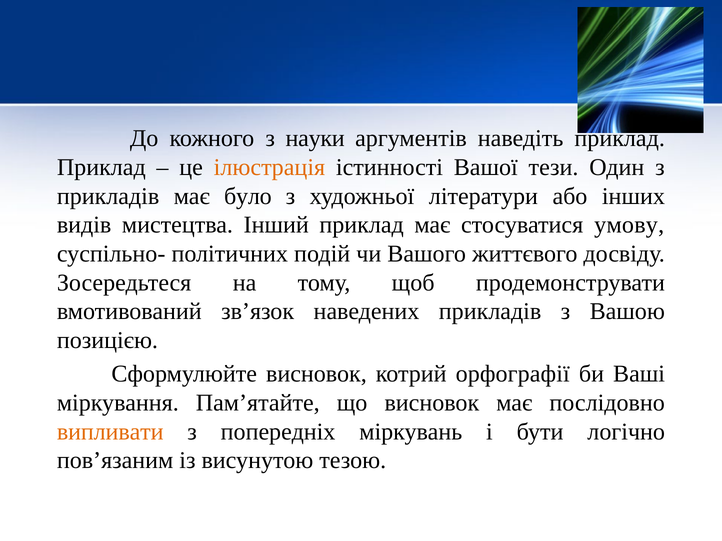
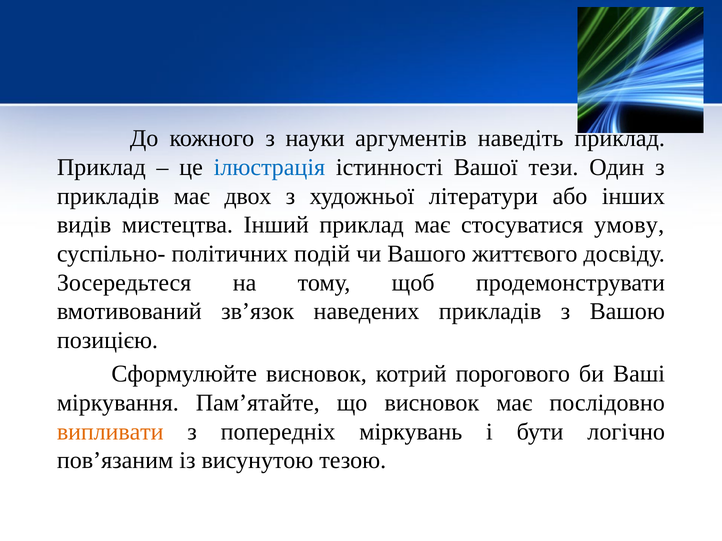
ілюстрація colour: orange -> blue (269, 167)
було: було -> двох (248, 196)
орфографії: орфографії -> порогового (513, 374)
